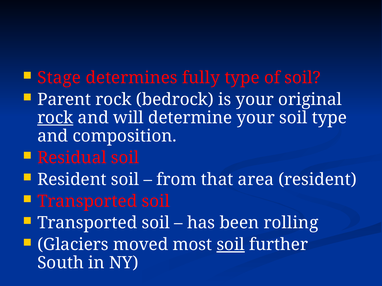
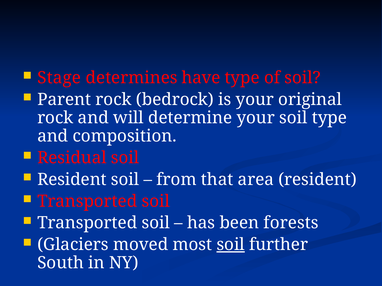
fully: fully -> have (201, 78)
rock underline: present -> none (55, 118)
rolling: rolling -> forests (291, 223)
